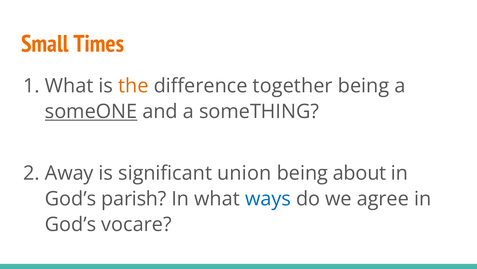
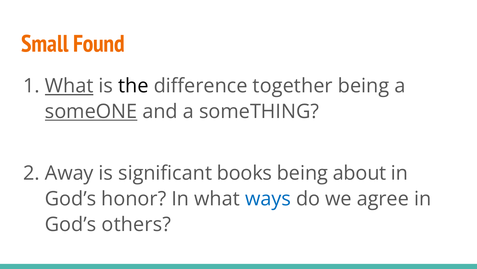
Times: Times -> Found (99, 44)
What underline: none -> present (69, 86)
the colour: orange -> black (133, 86)
union: union -> books (245, 173)
parish: parish -> honor (134, 198)
vocare: vocare -> others (136, 224)
